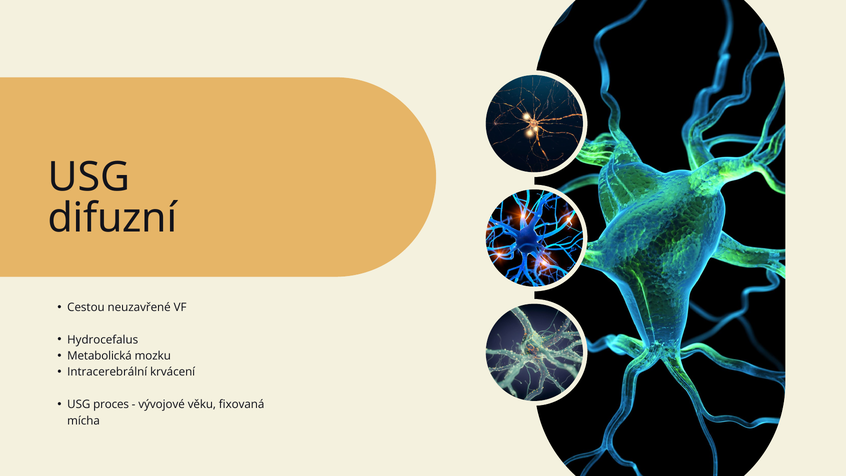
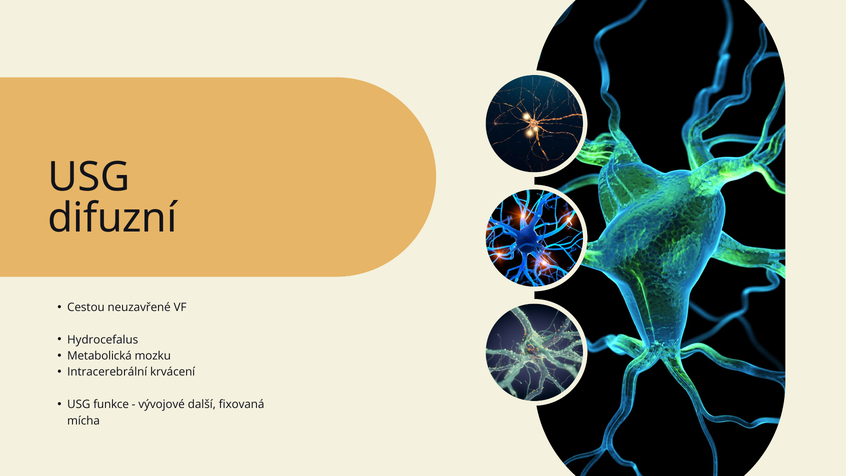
proces: proces -> funkce (111, 404)
věku: věku -> další (202, 404)
